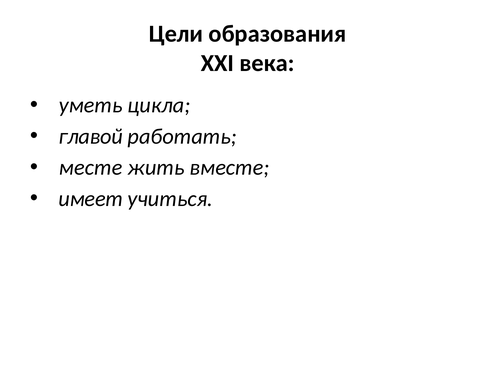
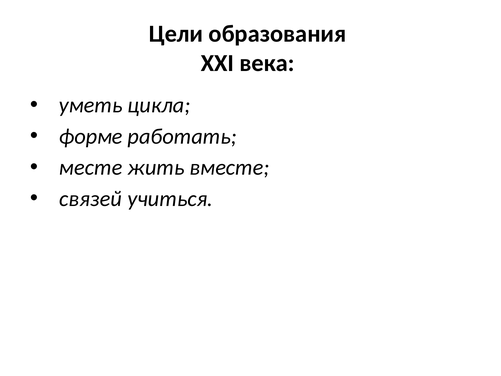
главой: главой -> форме (91, 136)
имеет: имеет -> связей (91, 199)
